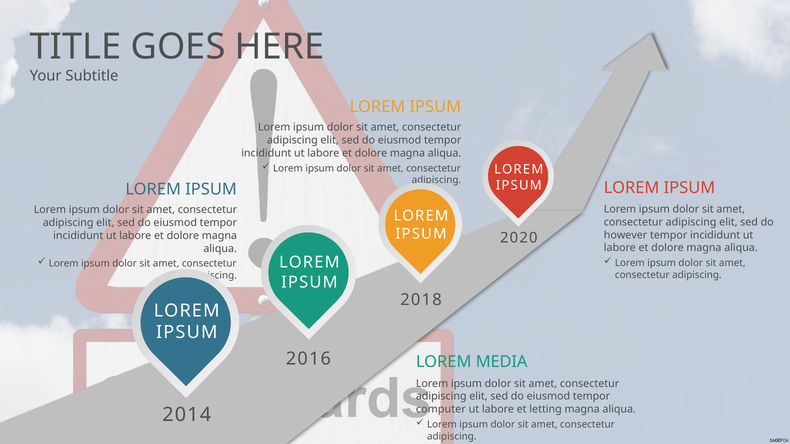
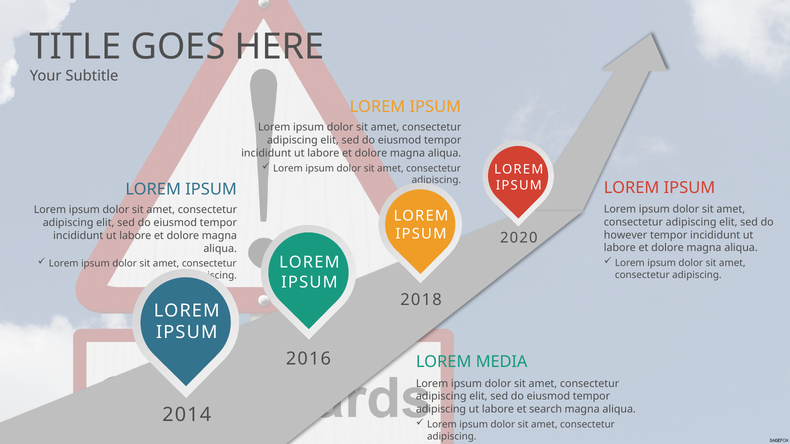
computer: computer -> adipiscing (441, 410)
letting: letting -> search (546, 410)
